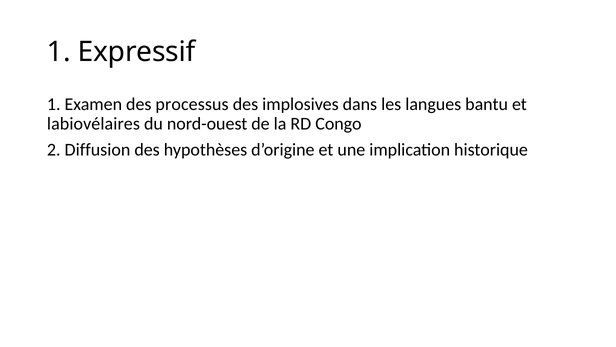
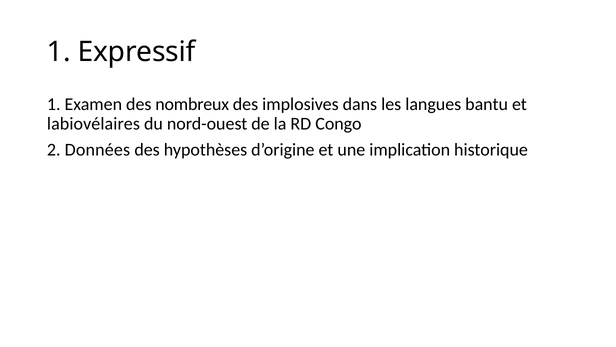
processus: processus -> nombreux (192, 104)
Diffusion: Diffusion -> Données (97, 149)
